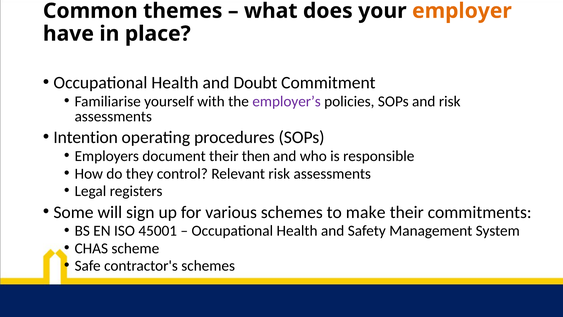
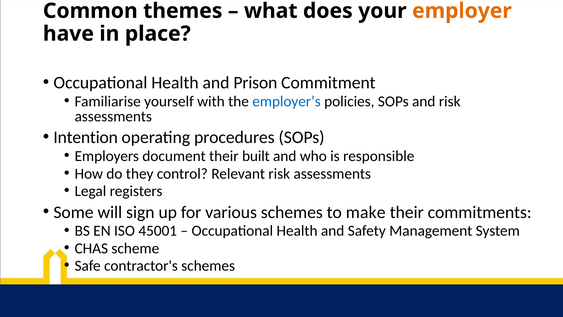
Doubt: Doubt -> Prison (255, 83)
employer’s colour: purple -> blue (287, 101)
then: then -> built (256, 156)
